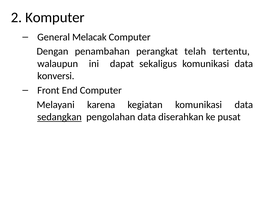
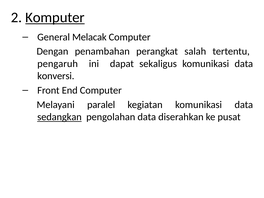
Komputer underline: none -> present (55, 18)
telah: telah -> salah (195, 51)
walaupun: walaupun -> pengaruh (58, 64)
karena: karena -> paralel (101, 105)
